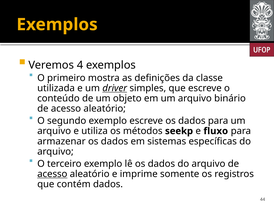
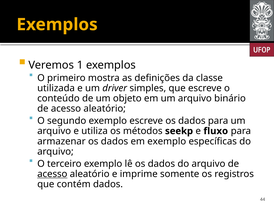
4: 4 -> 1 (80, 65)
driver underline: present -> none (115, 88)
em sistemas: sistemas -> exemplo (167, 142)
